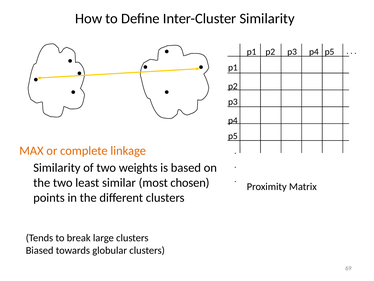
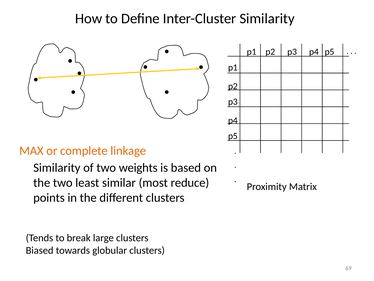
chosen: chosen -> reduce (190, 182)
